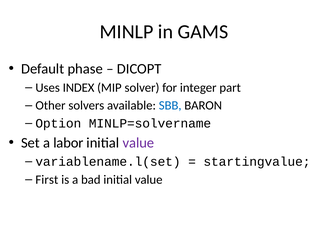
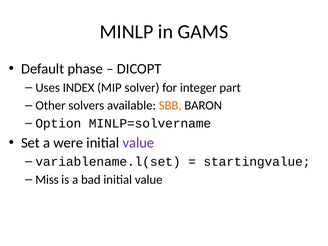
SBB colour: blue -> orange (170, 106)
labor: labor -> were (68, 143)
First: First -> Miss (47, 180)
